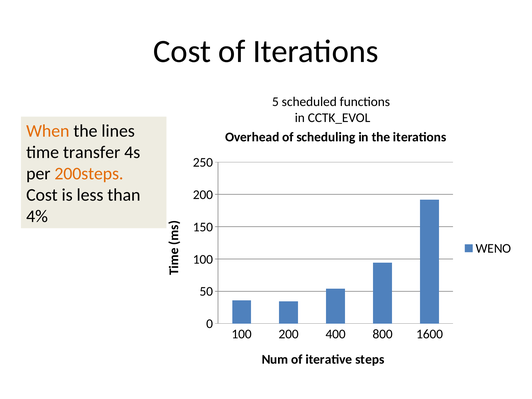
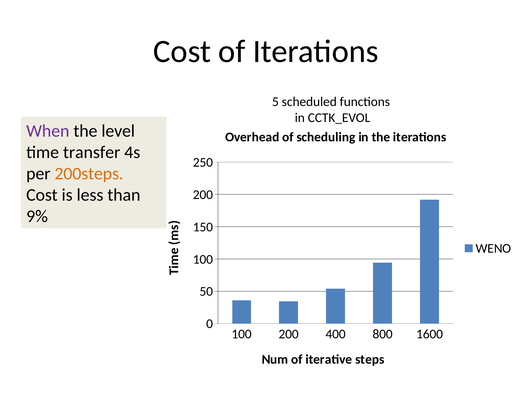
When colour: orange -> purple (48, 131)
lines: lines -> level (118, 131)
4%: 4% -> 9% (37, 216)
